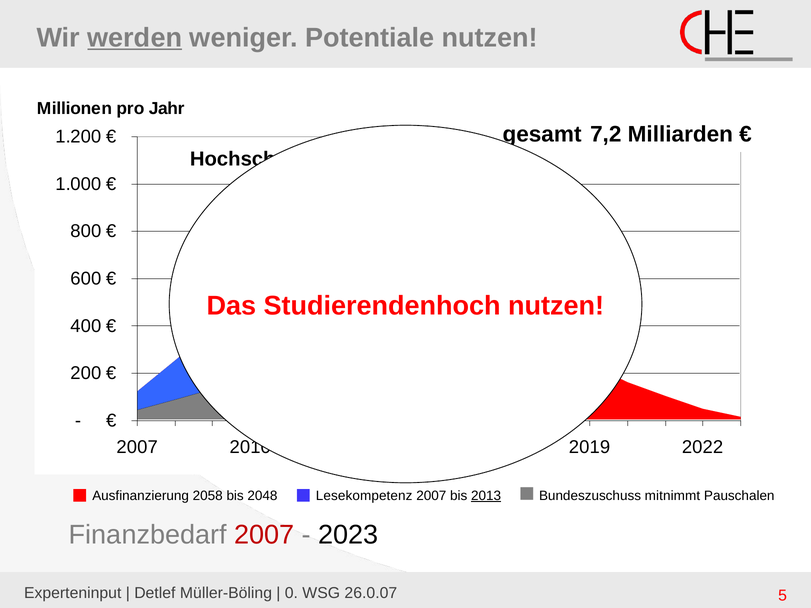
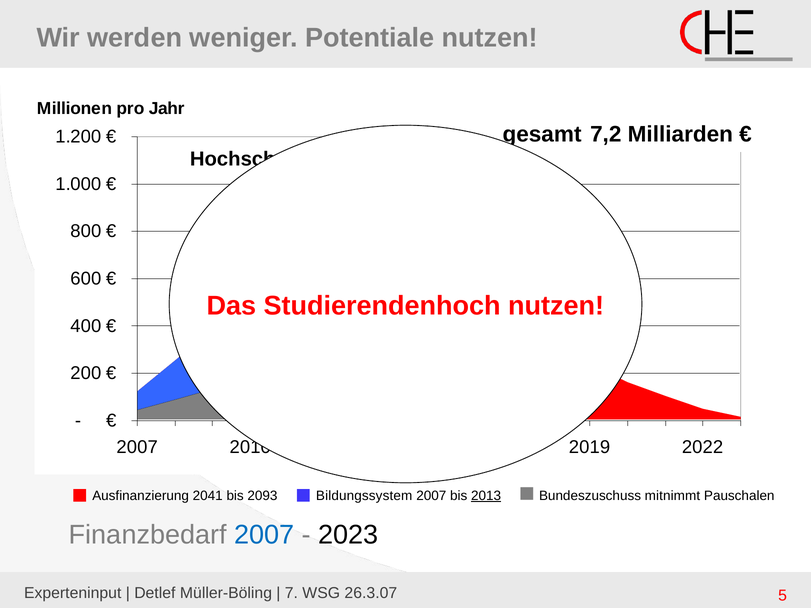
werden underline: present -> none (135, 38)
2058: 2058 -> 2041 (208, 496)
2048: 2048 -> 2093 (262, 496)
Lesekompetenz: Lesekompetenz -> Bildungssystem (364, 496)
2007 colour: red -> blue (264, 535)
0: 0 -> 7 (291, 593)
26.0.07: 26.0.07 -> 26.3.07 (371, 593)
